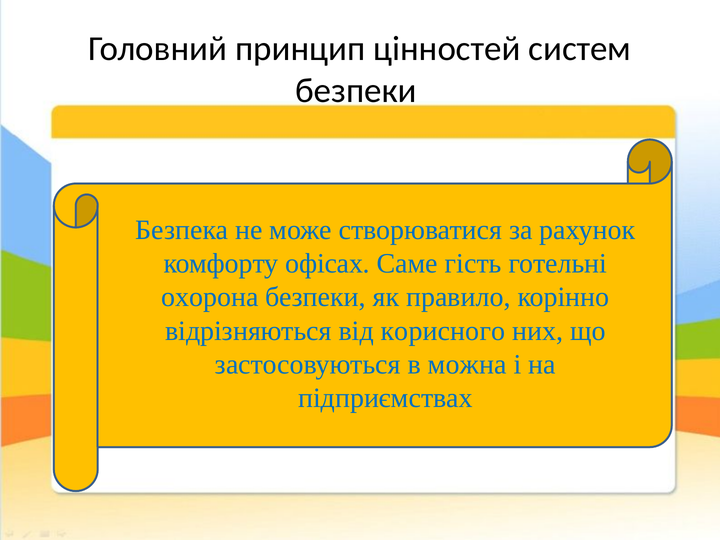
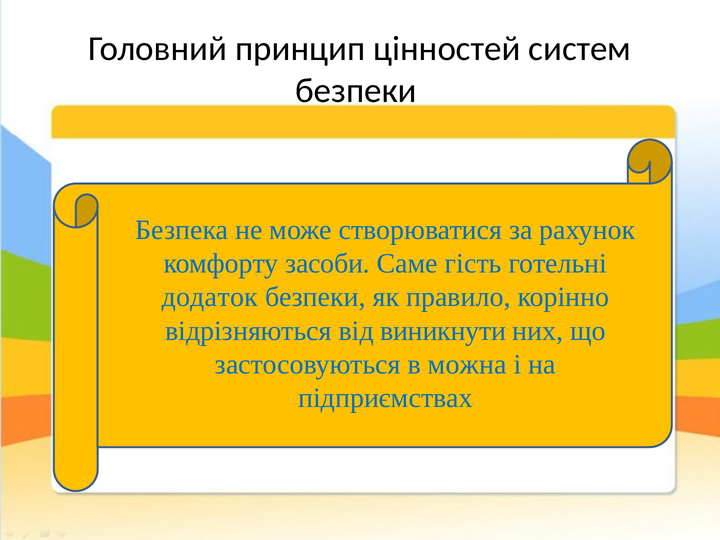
офісах: офісах -> засоби (328, 264)
охорона: охорона -> додаток (210, 297)
корисного: корисного -> виникнути (443, 331)
